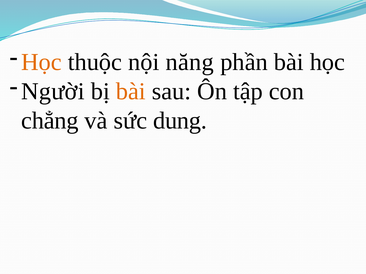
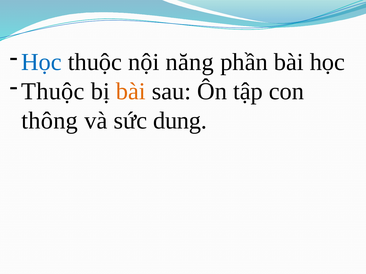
Học colour: orange -> blue (41, 62)
Người: Người -> Thuộc (53, 91)
chẳng: chẳng -> thông (50, 121)
